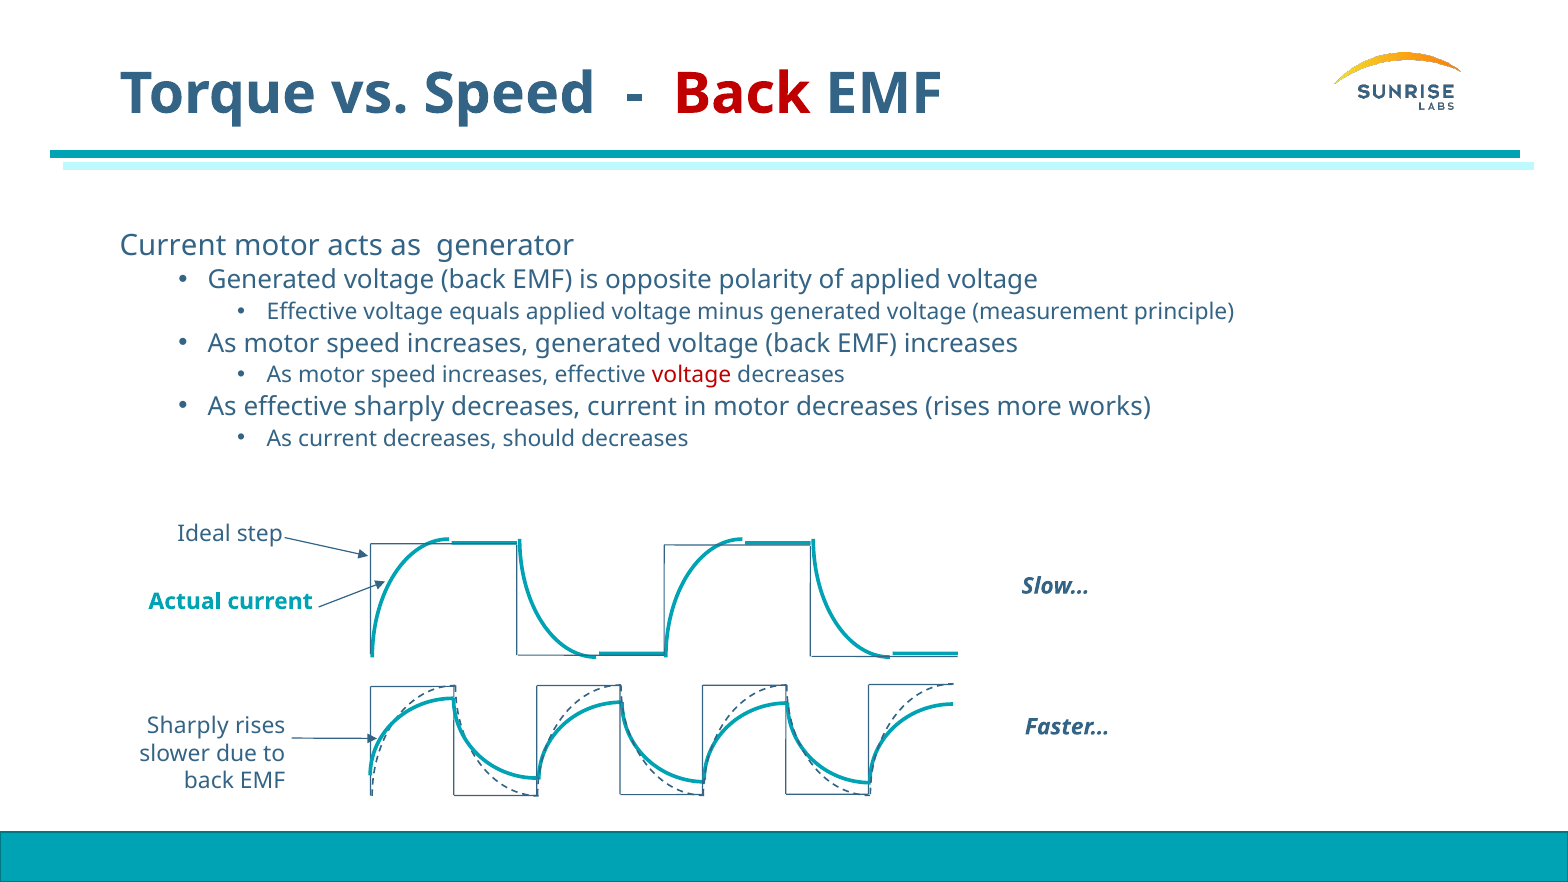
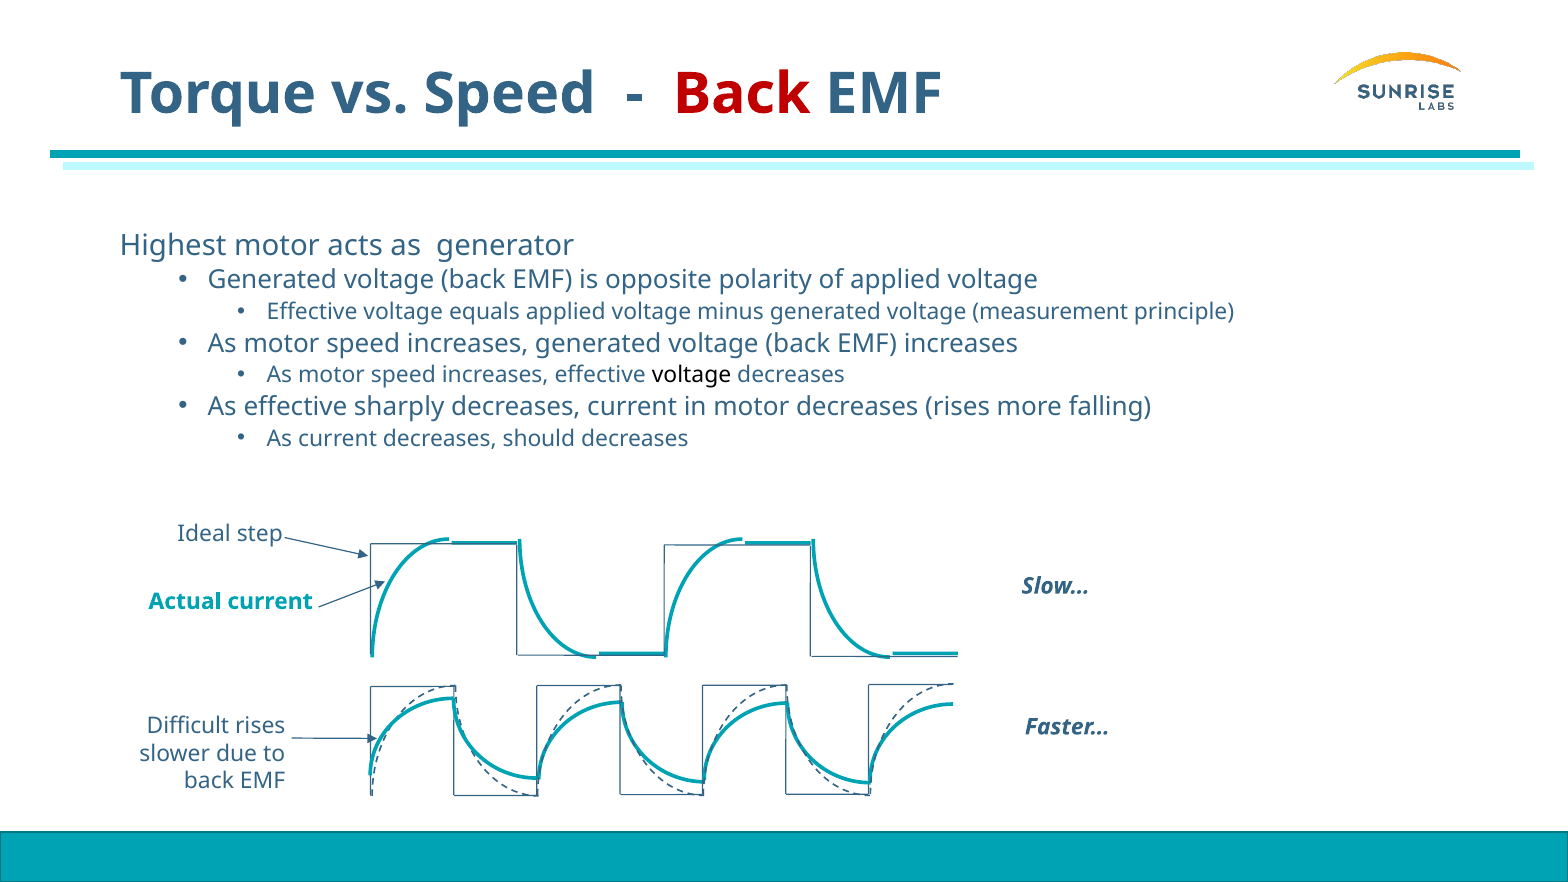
Current: Current -> Highest (173, 245)
voltage colour: red -> black (692, 375)
works: works -> falling (1110, 407)
Sharply: Sharply -> Difficult (188, 726)
